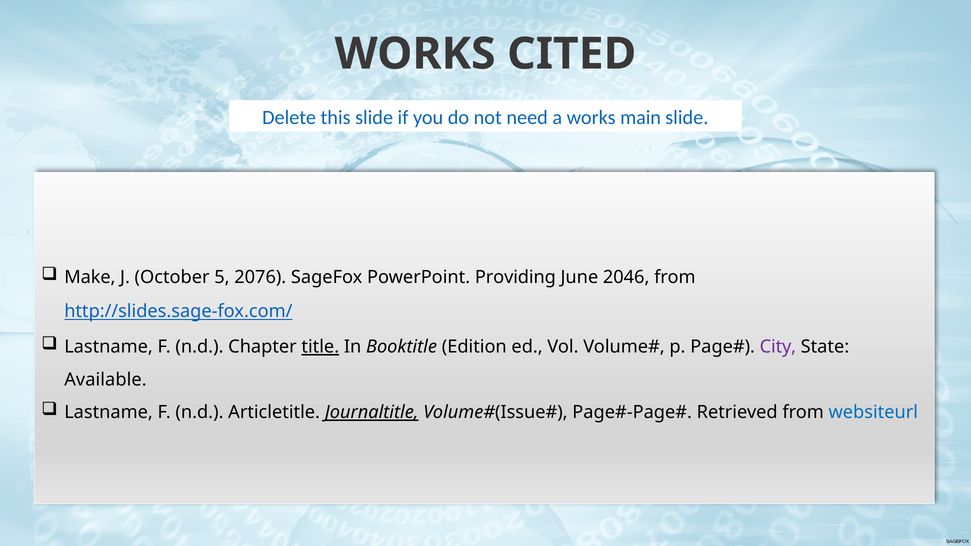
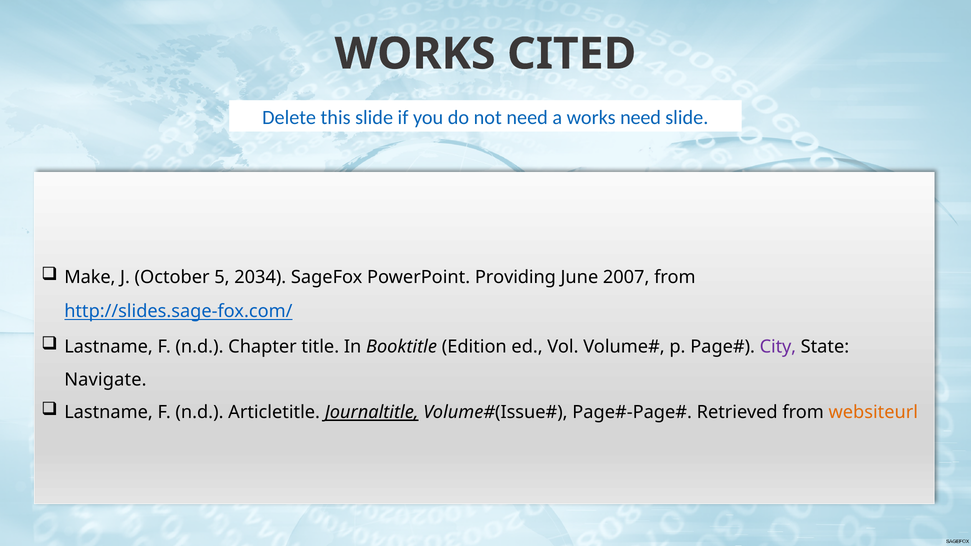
works main: main -> need (641, 117)
2076: 2076 -> 2034 (260, 277)
2046: 2046 -> 2007 (626, 277)
title underline: present -> none (320, 347)
Available: Available -> Navigate (105, 380)
websiteurl colour: blue -> orange (873, 413)
